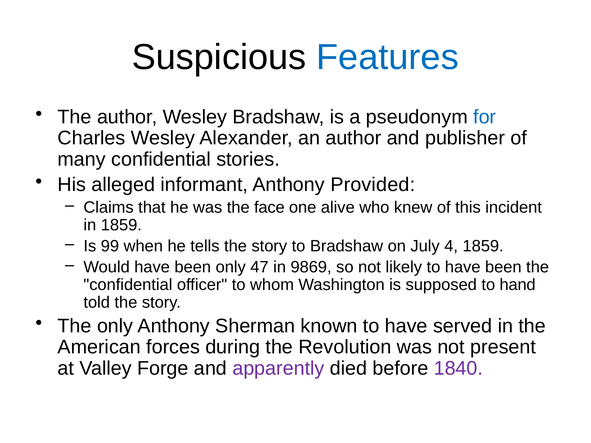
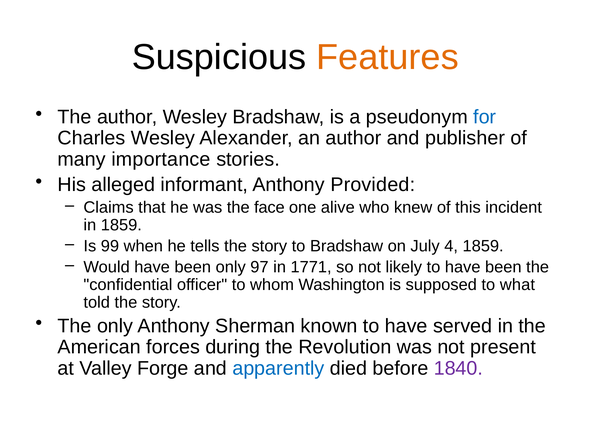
Features colour: blue -> orange (388, 57)
many confidential: confidential -> importance (161, 159)
47: 47 -> 97 (259, 267)
9869: 9869 -> 1771 (311, 267)
hand: hand -> what (517, 285)
apparently colour: purple -> blue (278, 369)
